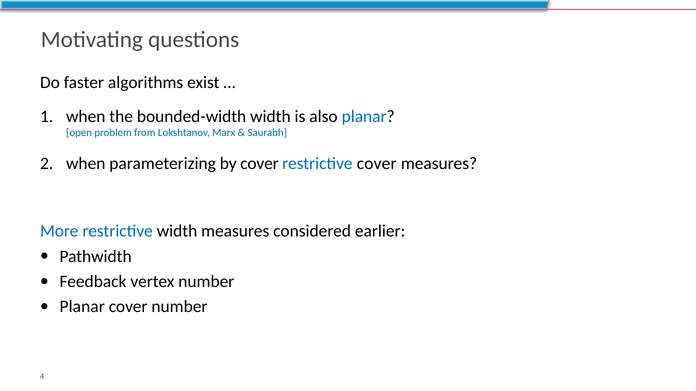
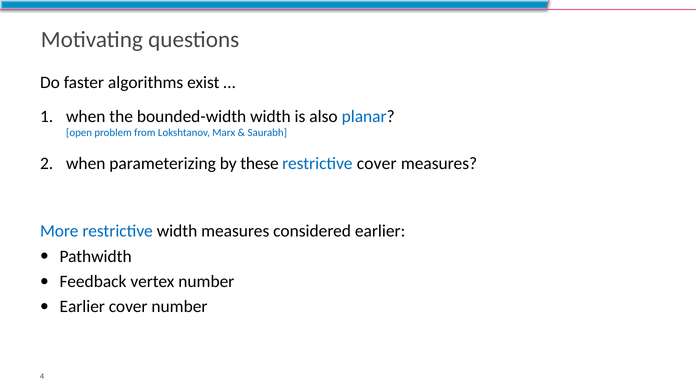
by cover: cover -> these (260, 164)
Planar: Planar -> Earlier (82, 307)
